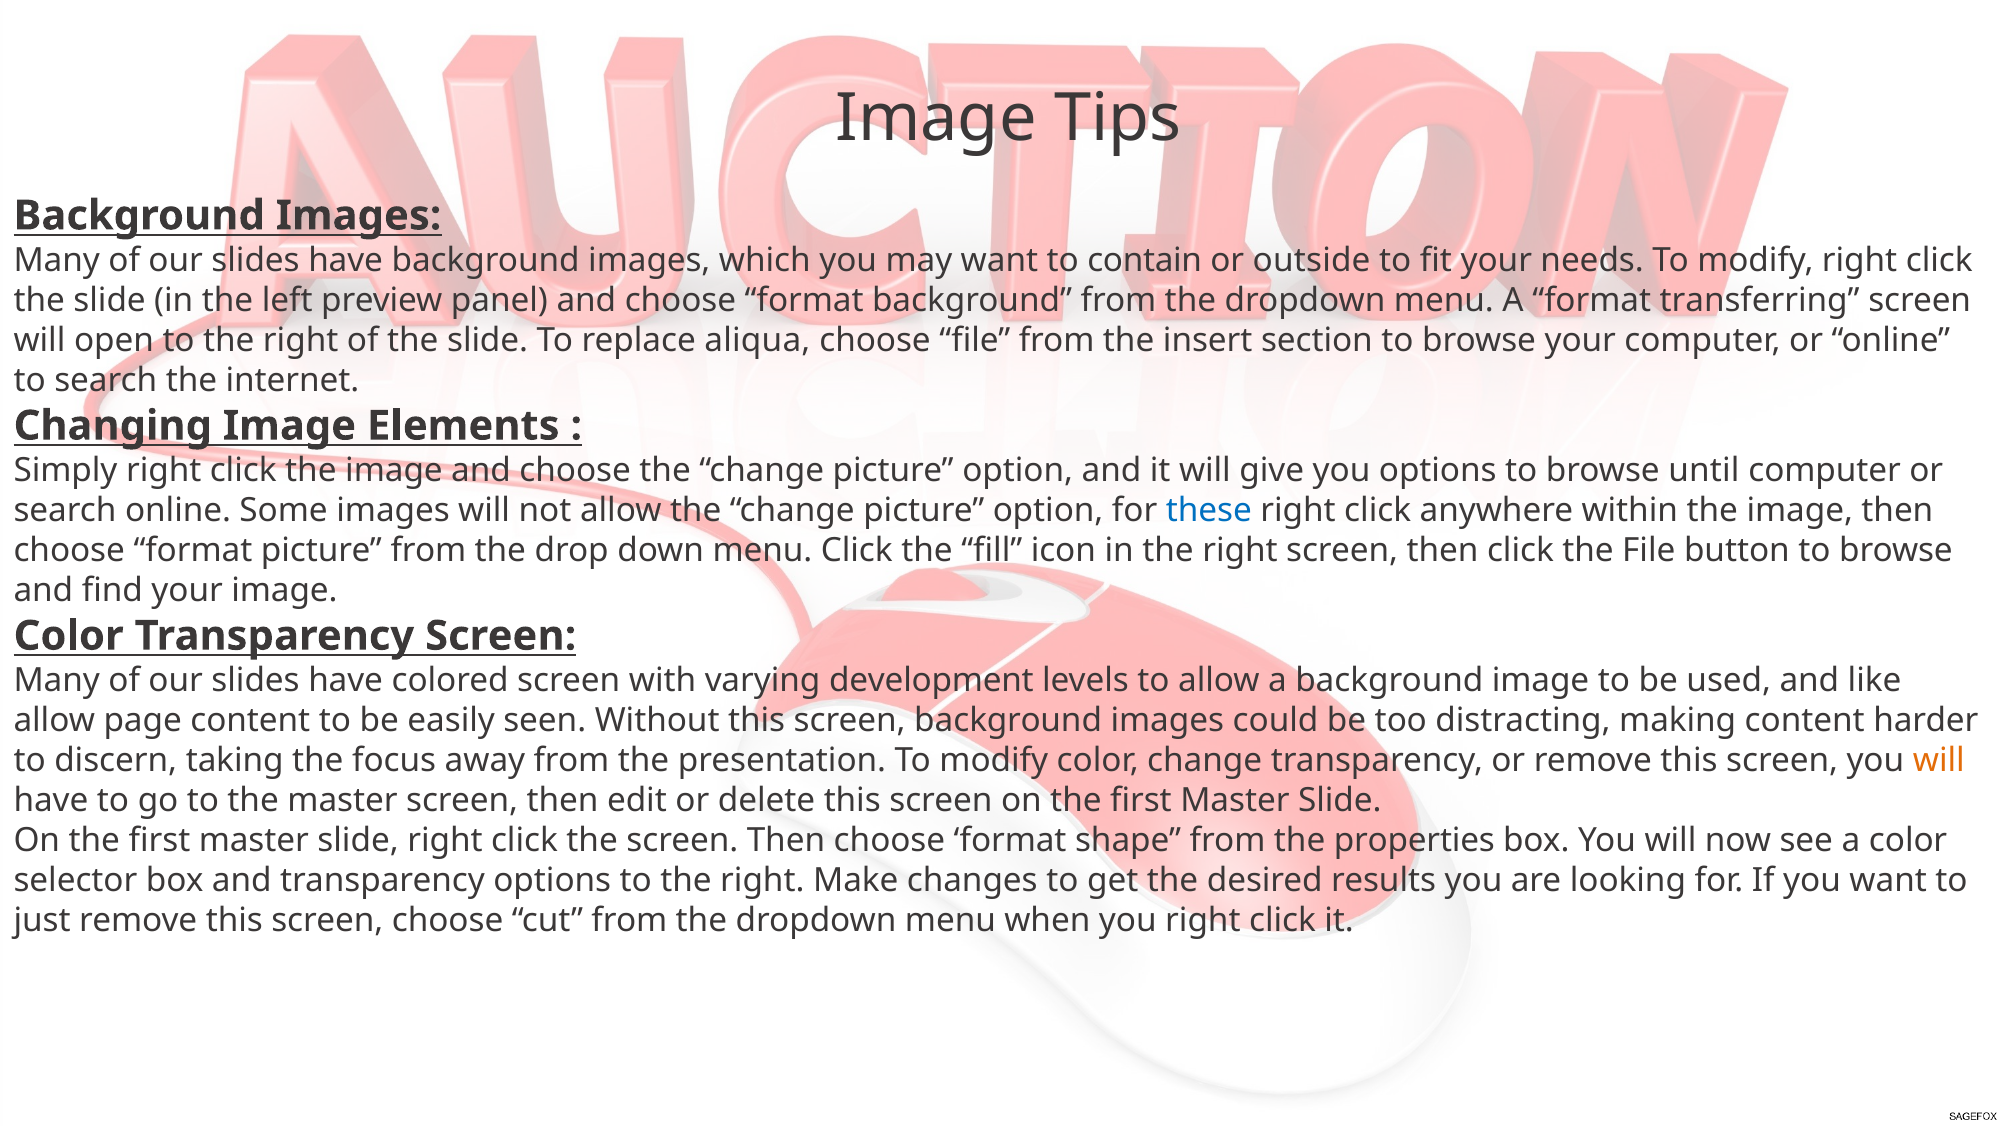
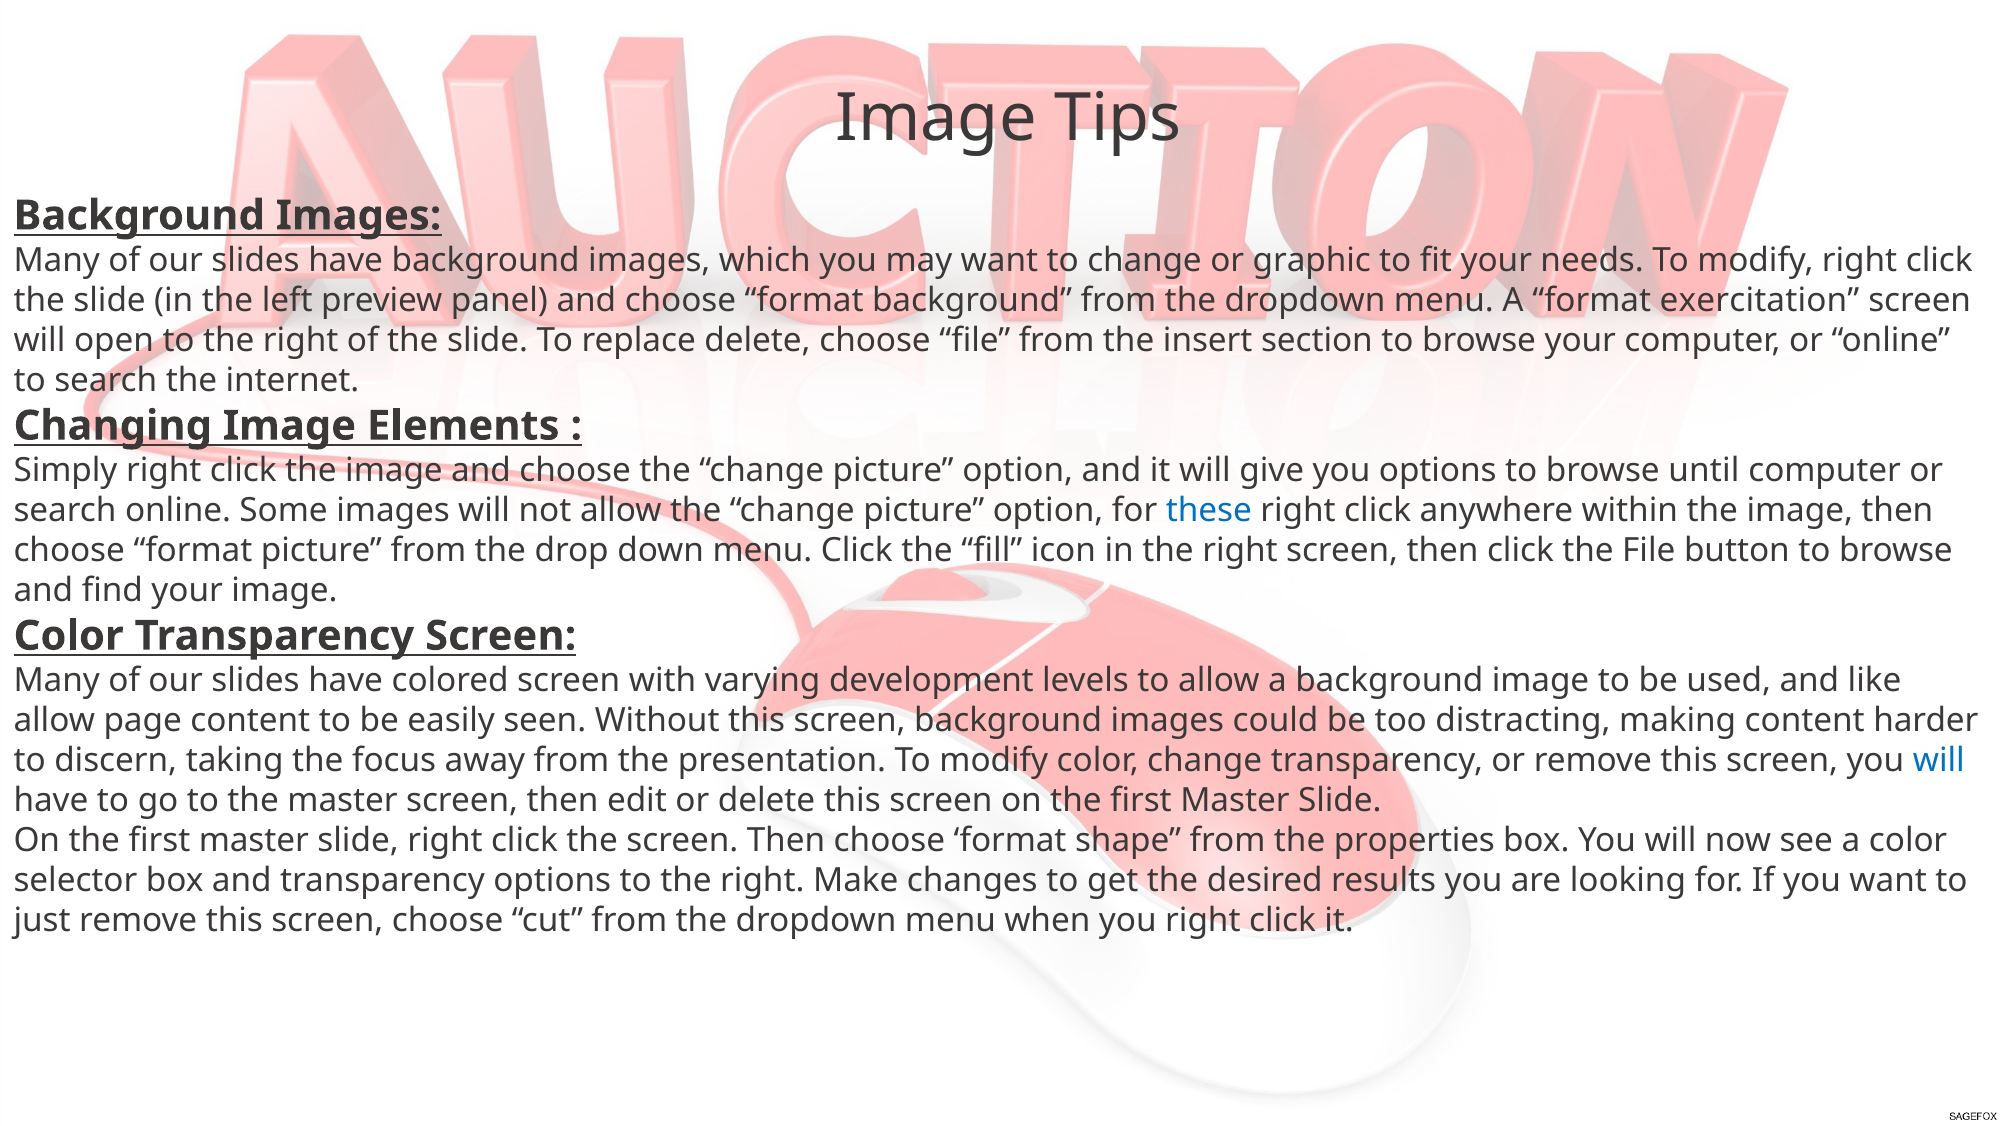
to contain: contain -> change (1145, 260)
outside: outside -> graphic (1312, 260)
transferring: transferring -> exercitation (1760, 300)
replace aliqua: aliqua -> delete (757, 340)
will colour: orange -> blue (1939, 760)
